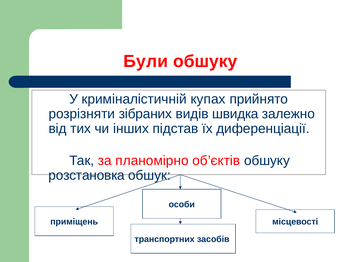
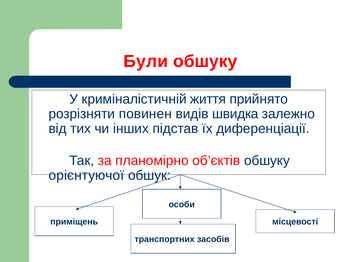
купах: купах -> життя (208, 99)
зібраних: зібраних -> повинен (145, 114)
розстановка: розстановка -> орієнтуючої (86, 175)
